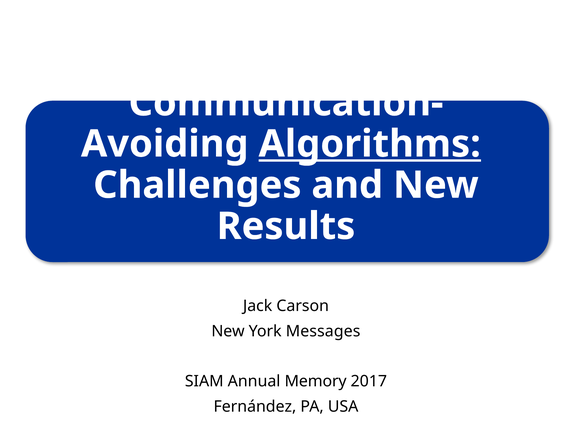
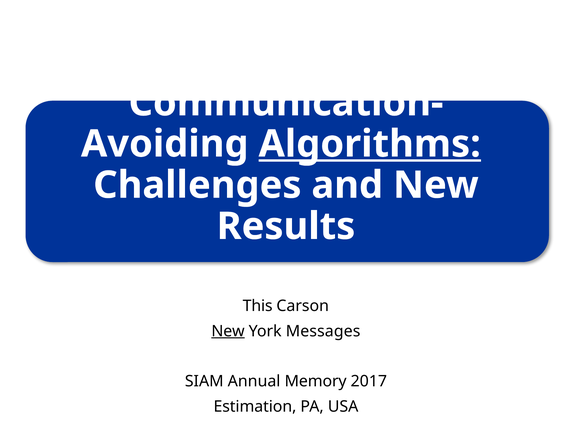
Jack: Jack -> This (258, 306)
New underline: none -> present (228, 331)
Fernández: Fernández -> Estimation (255, 406)
